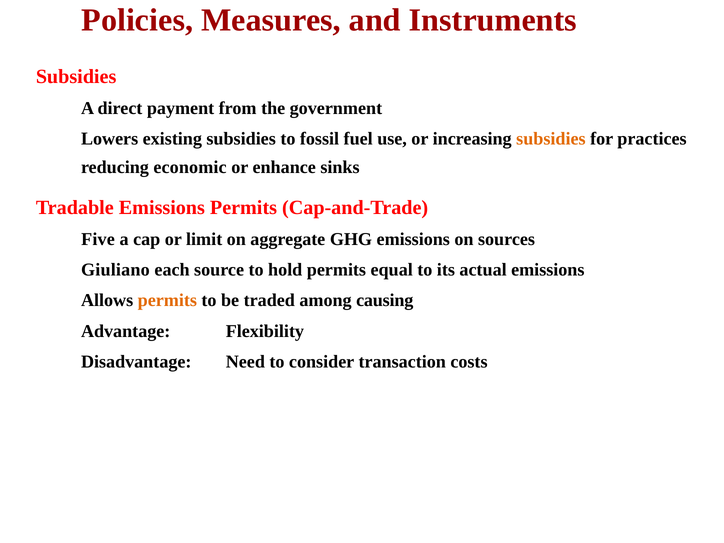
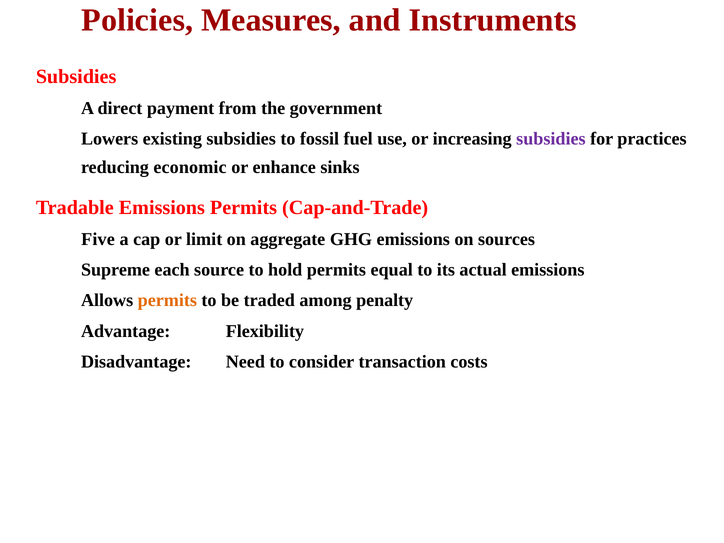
subsidies colour: orange -> purple (551, 139)
Giuliano: Giuliano -> Supreme (115, 270)
causing: causing -> penalty (385, 301)
